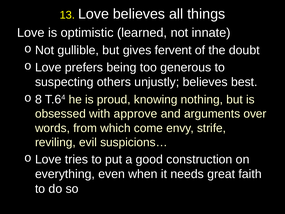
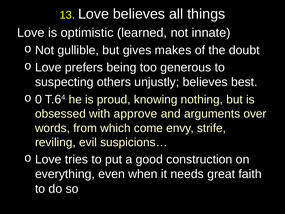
fervent: fervent -> makes (173, 50)
8: 8 -> 0 (38, 99)
